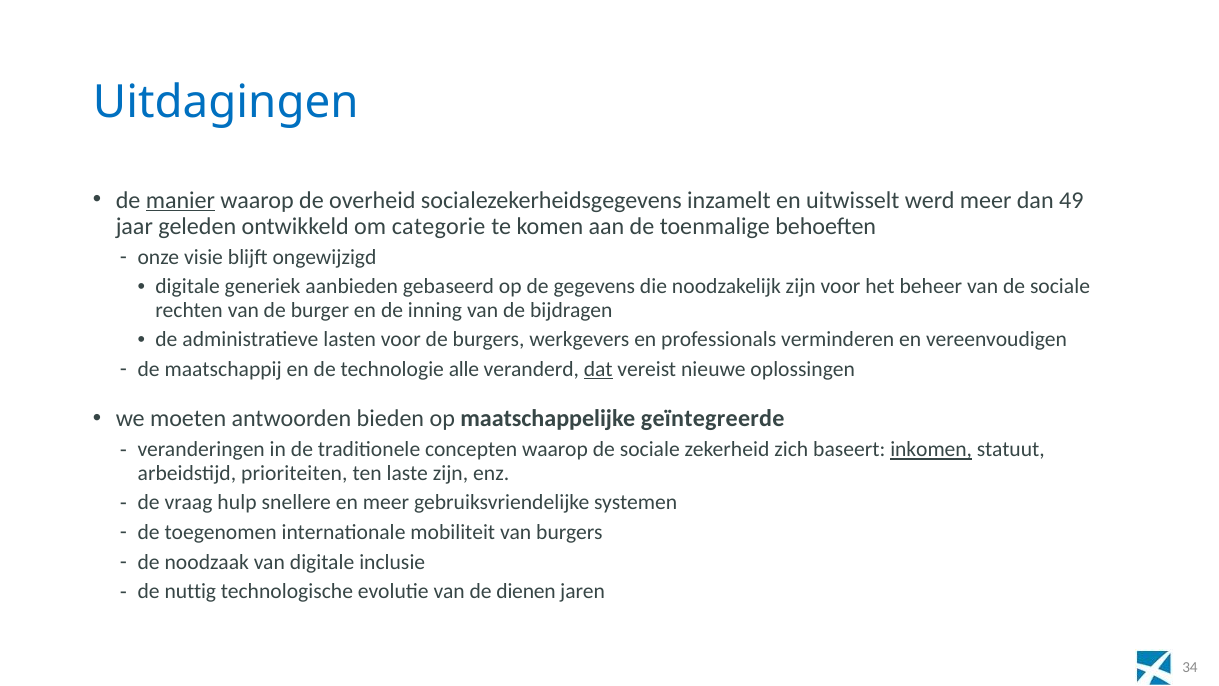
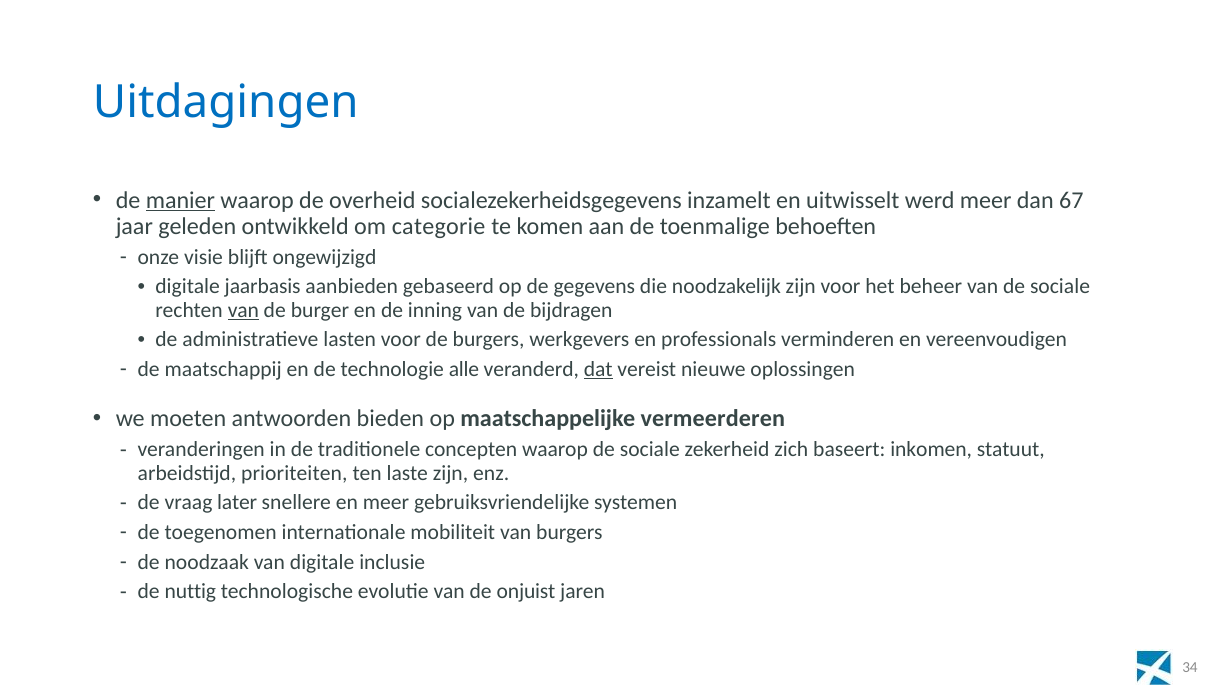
49: 49 -> 67 (1071, 200)
generiek: generiek -> jaarbasis (263, 287)
van underline: none -> present (243, 310)
geïntegreerde: geïntegreerde -> vermeerderen (713, 419)
inkomen underline: present -> none (931, 450)
hulp: hulp -> later (237, 503)
dienen: dienen -> onjuist (526, 592)
